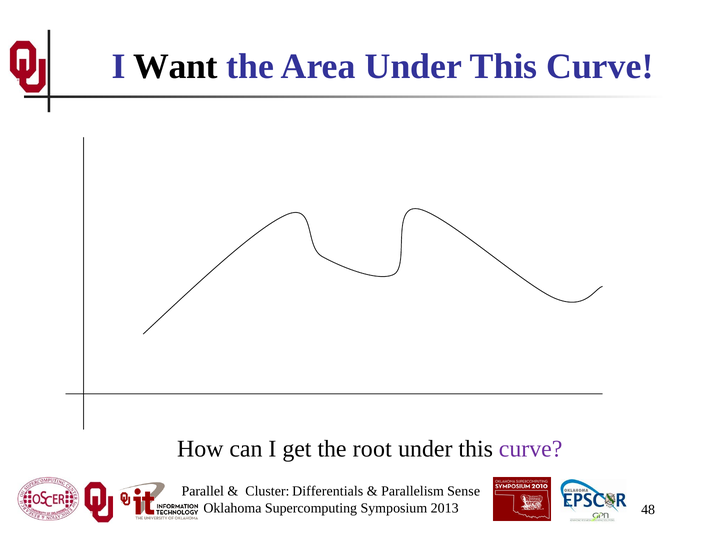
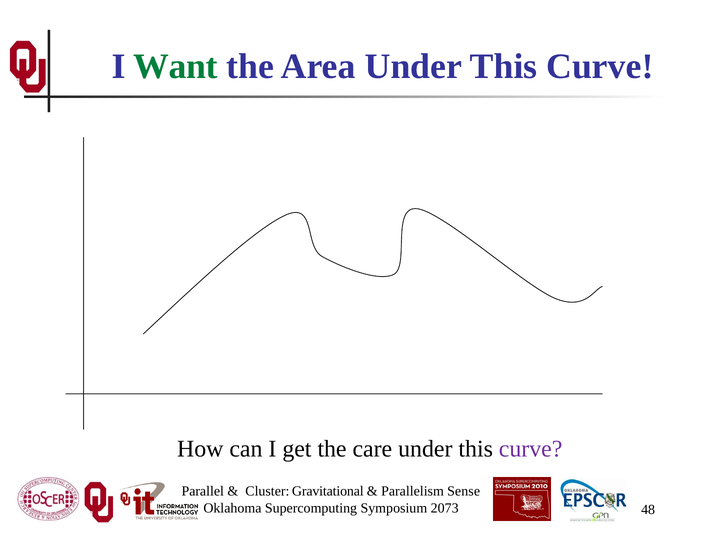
Want colour: black -> green (176, 66)
root: root -> care (372, 449)
Differentials: Differentials -> Gravitational (328, 491)
2013: 2013 -> 2073 (445, 508)
